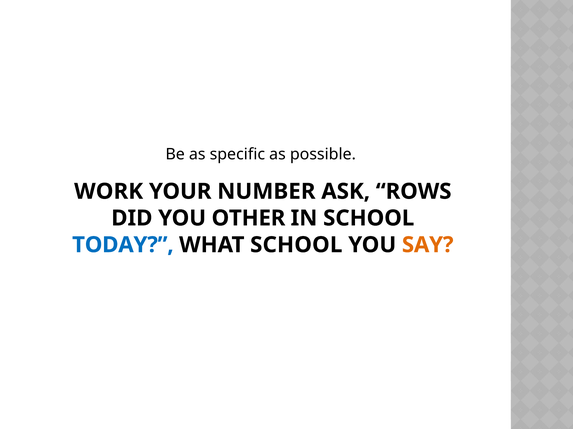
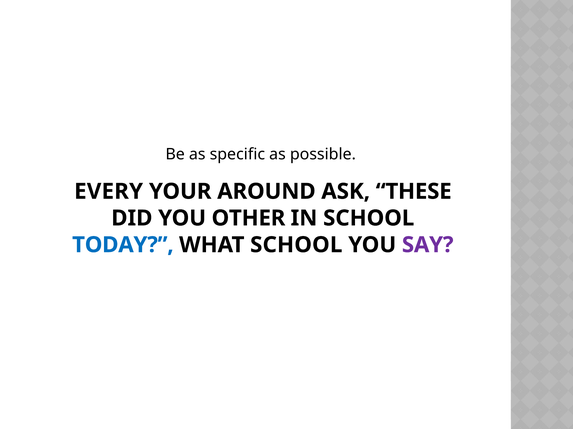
WORK: WORK -> EVERY (109, 192)
NUMBER: NUMBER -> AROUND (266, 192)
ROWS: ROWS -> THESE (414, 192)
SAY colour: orange -> purple (428, 245)
